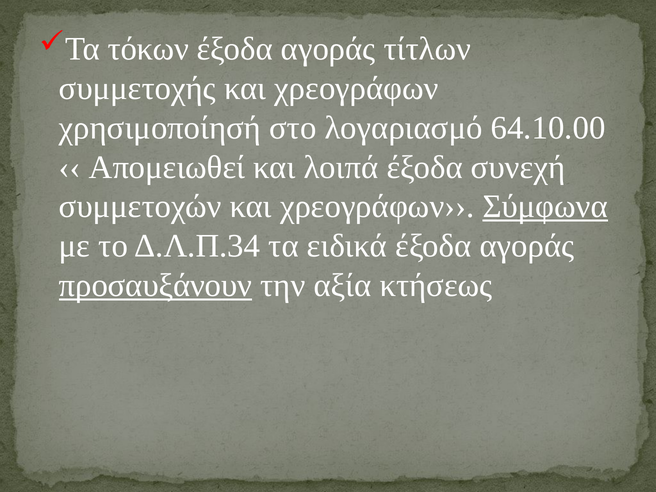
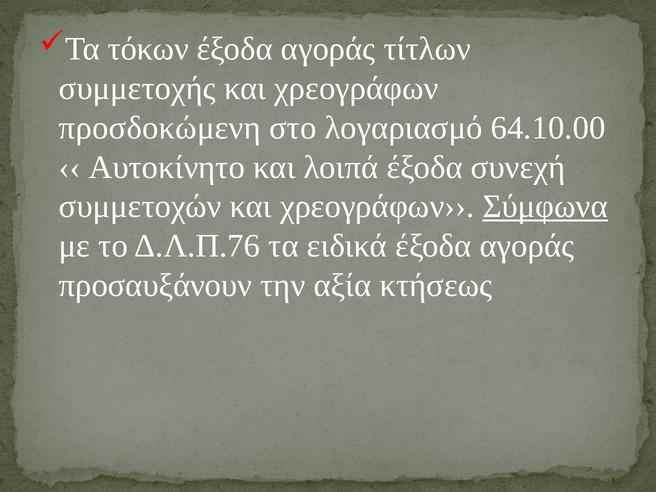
χρησιμοποίησή: χρησιμοποίησή -> προσδοκώμενη (160, 128)
Απομειωθεί: Απομειωθεί -> Αυτοκίνητο (167, 167)
Δ.Λ.Π.34: Δ.Λ.Π.34 -> Δ.Λ.Π.76 (197, 246)
προσαυξάνουν underline: present -> none (156, 285)
